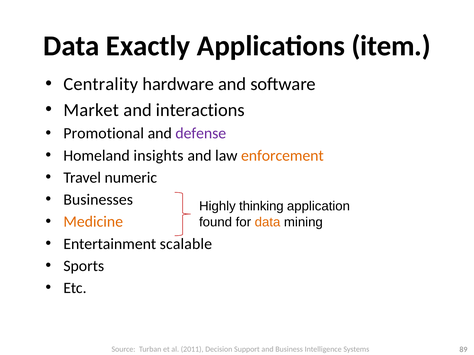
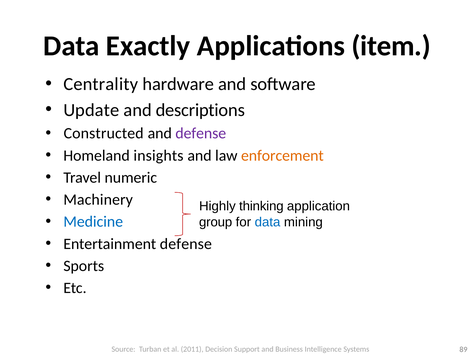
Market: Market -> Update (91, 110)
interactions: interactions -> descriptions (200, 110)
Promotional: Promotional -> Constructed (104, 134)
Businesses: Businesses -> Machinery (98, 200)
Medicine colour: orange -> blue (93, 222)
found: found -> group (216, 222)
data colour: orange -> blue (268, 222)
Entertainment scalable: scalable -> defense (186, 244)
